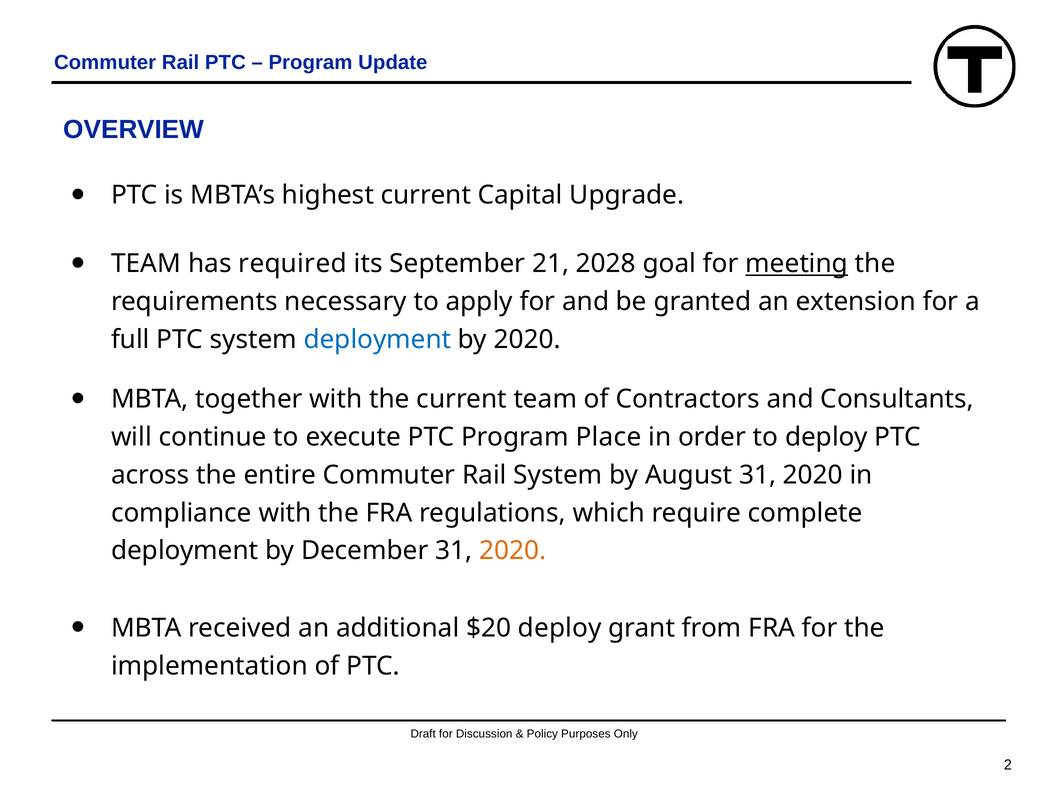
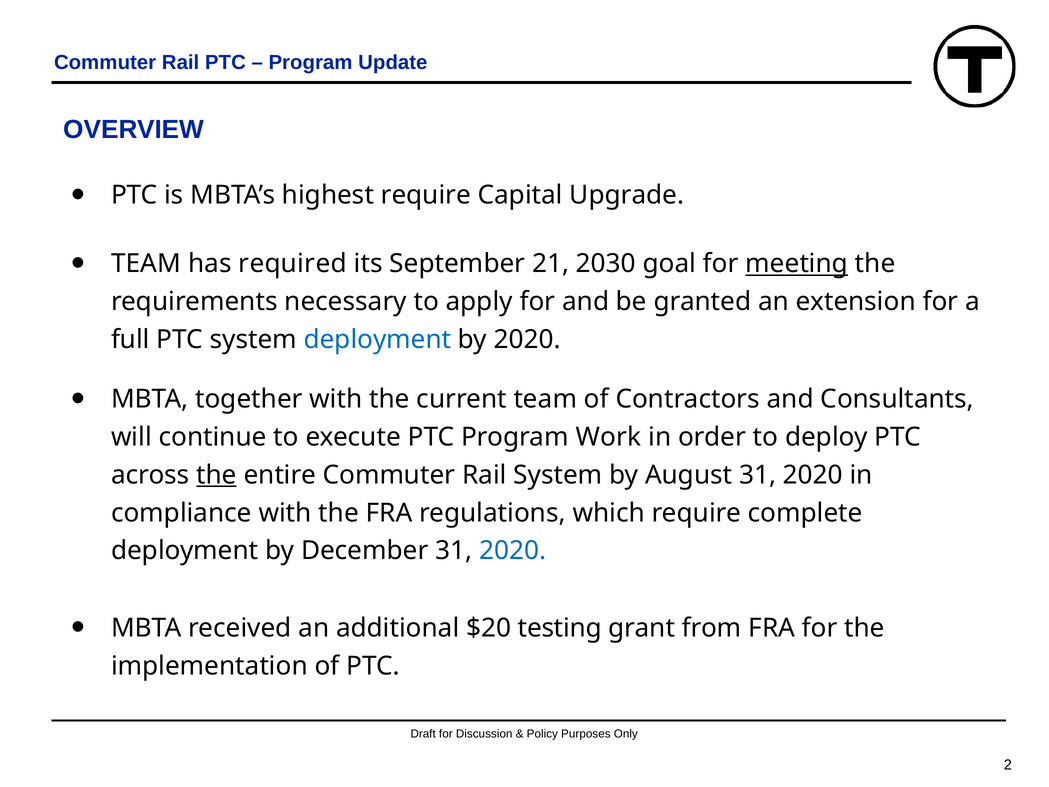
highest current: current -> require (426, 195)
2028: 2028 -> 2030 (606, 264)
Place: Place -> Work (608, 437)
the underline: none -> present (217, 475)
2020 colour: orange -> blue (513, 551)
$20 deploy: deploy -> testing (560, 628)
